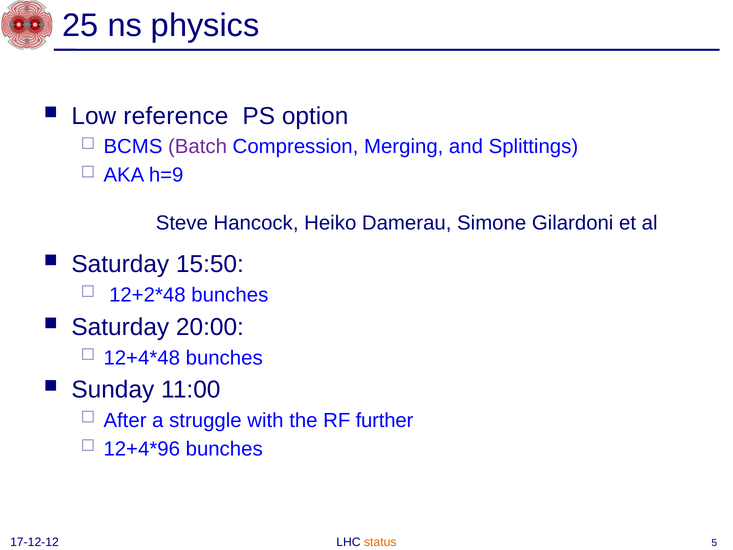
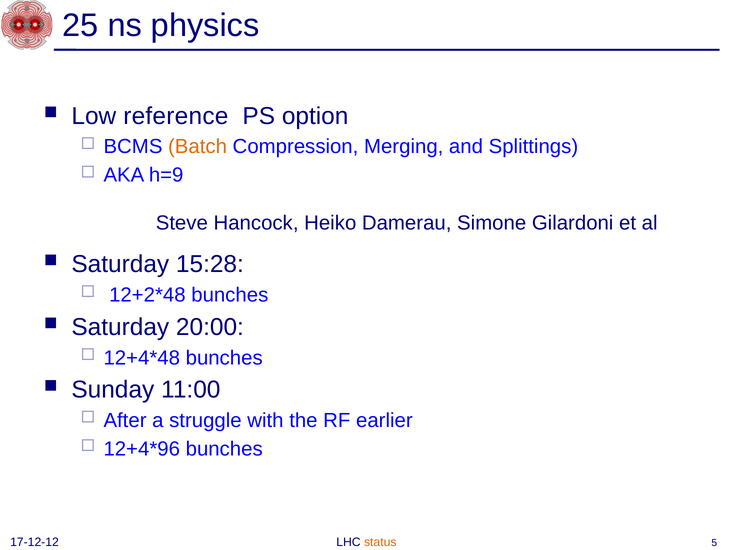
Batch colour: purple -> orange (198, 147)
15:50: 15:50 -> 15:28 (210, 264)
further: further -> earlier (384, 420)
